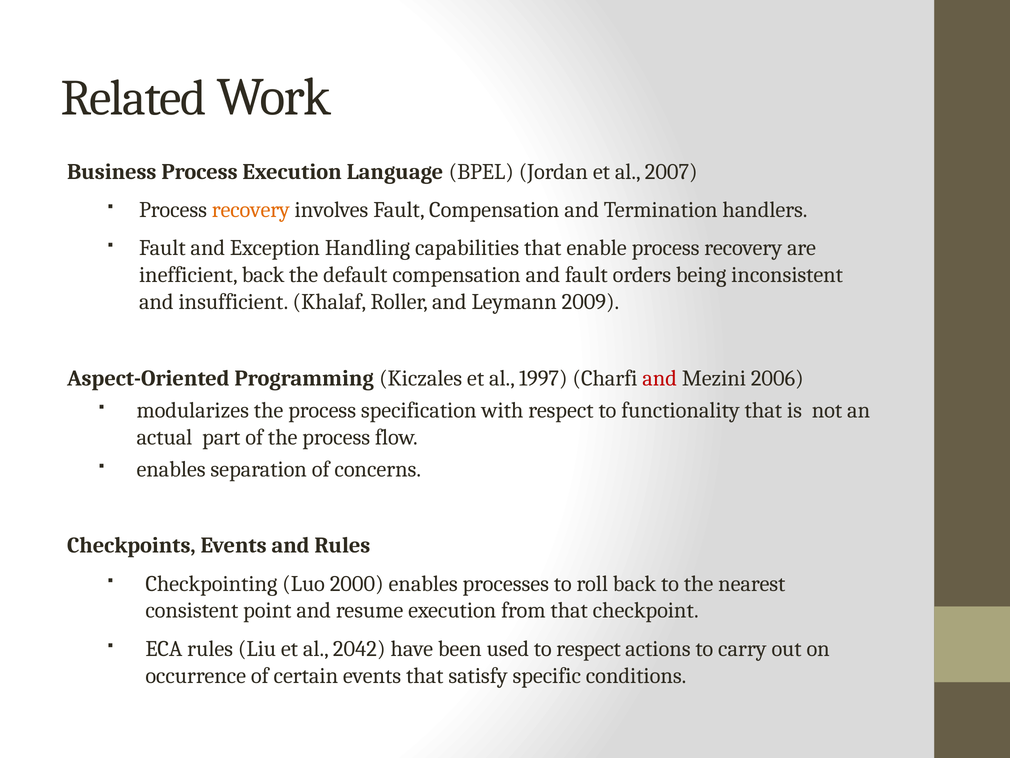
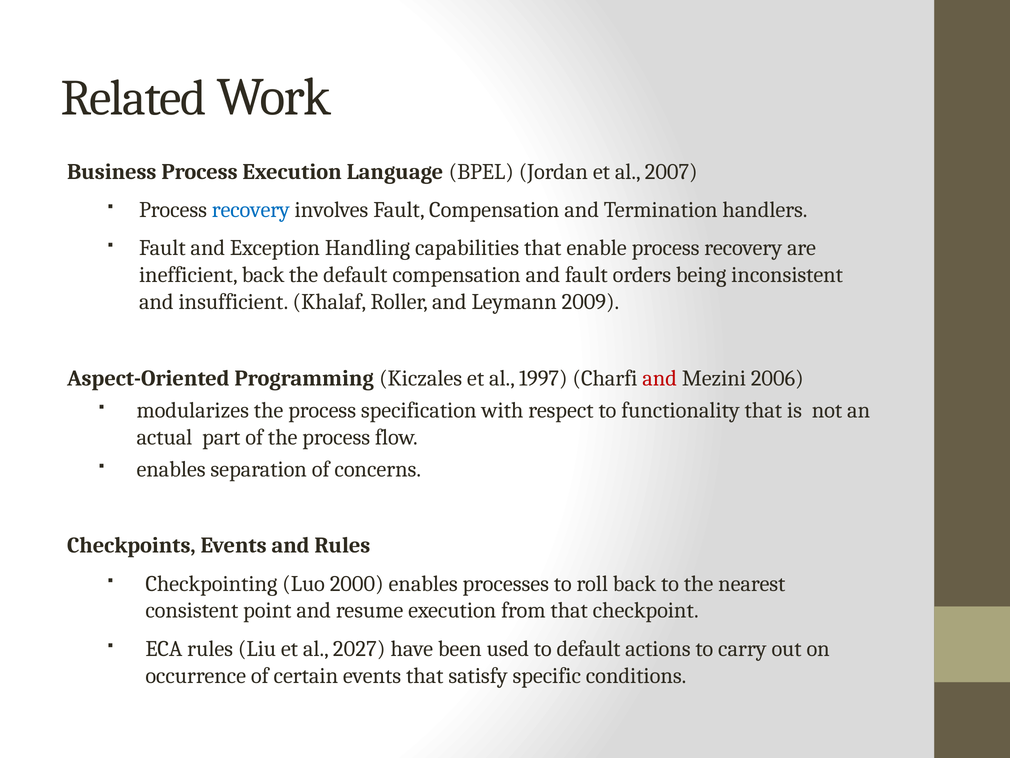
recovery colour: orange -> blue (251, 210)
2042: 2042 -> 2027 (359, 648)
to respect: respect -> default (589, 648)
